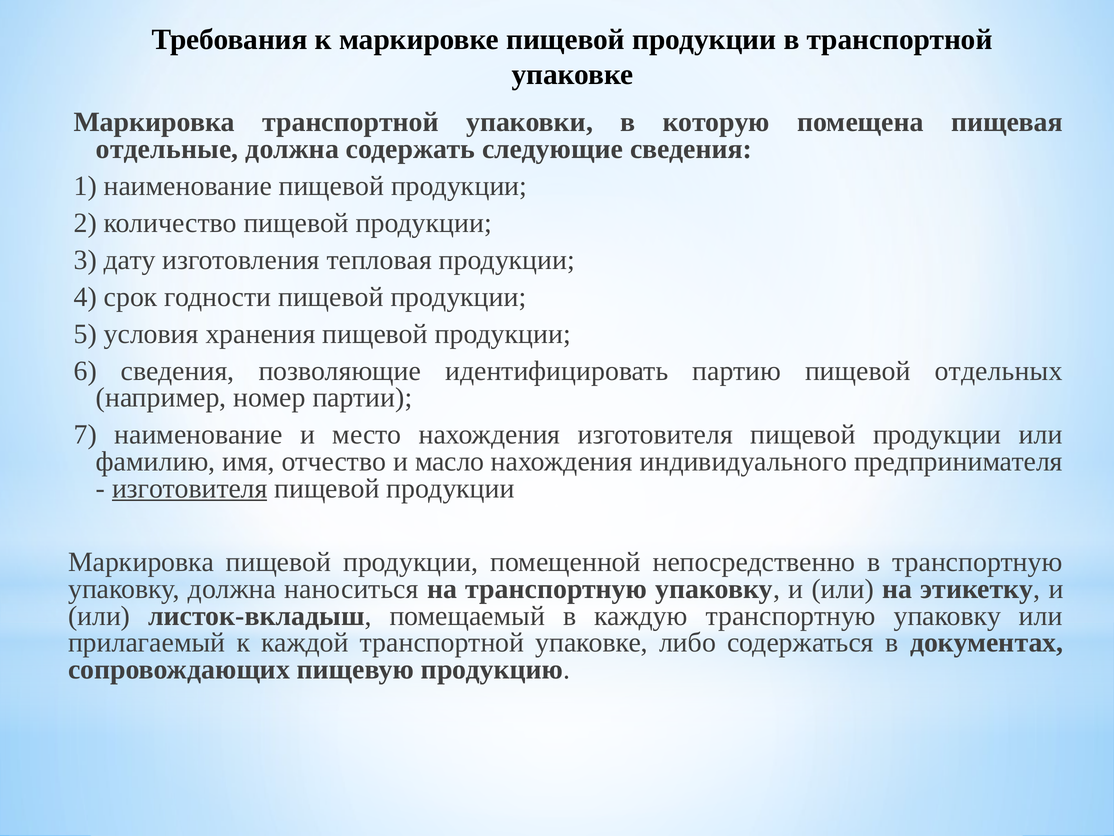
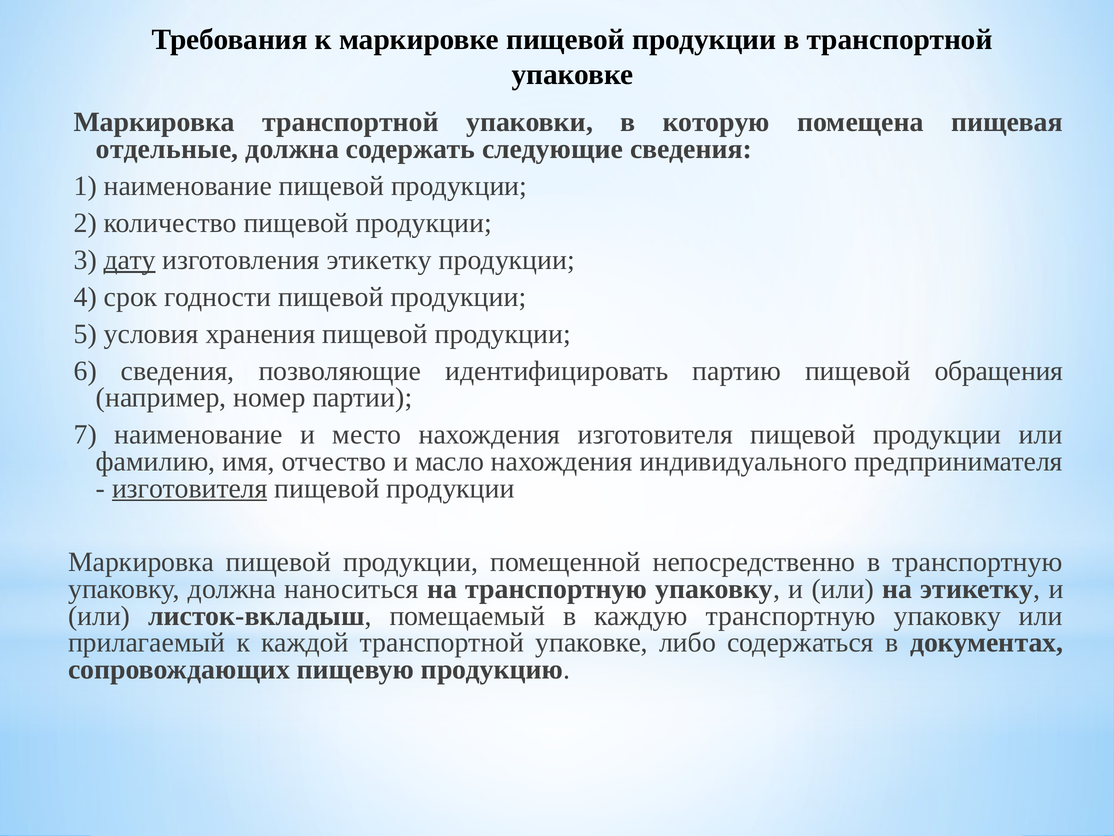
дату underline: none -> present (130, 260)
изготовления тепловая: тепловая -> этикетку (379, 260)
отдельных: отдельных -> обращения (999, 371)
